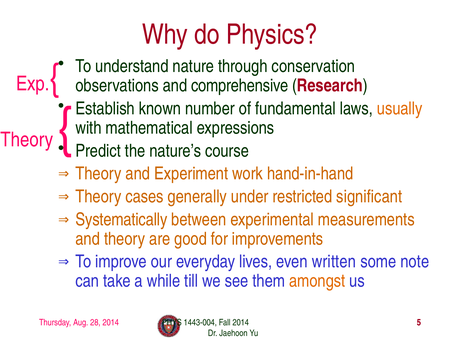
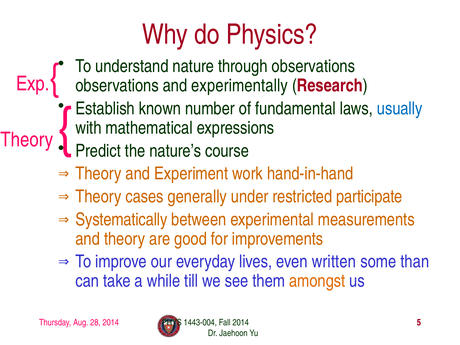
through conservation: conservation -> observations (313, 66)
comprehensive: comprehensive -> experimentally (240, 86)
usually colour: orange -> blue (400, 109)
significant: significant -> participate (369, 197)
note: note -> than (415, 262)
